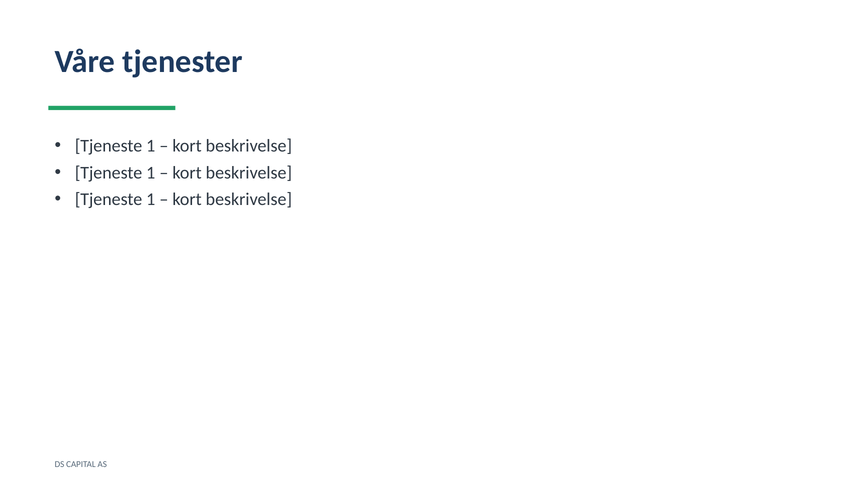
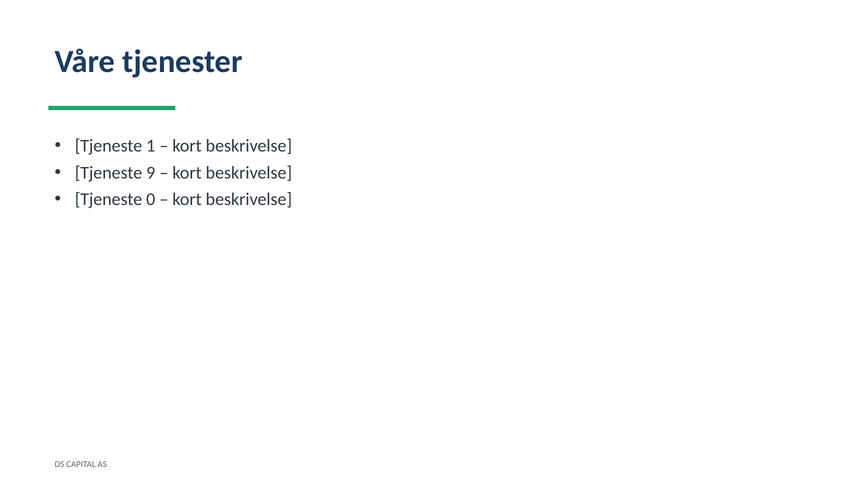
1: 1 -> 9 (151, 173)
1: 1 -> 0 (151, 199)
